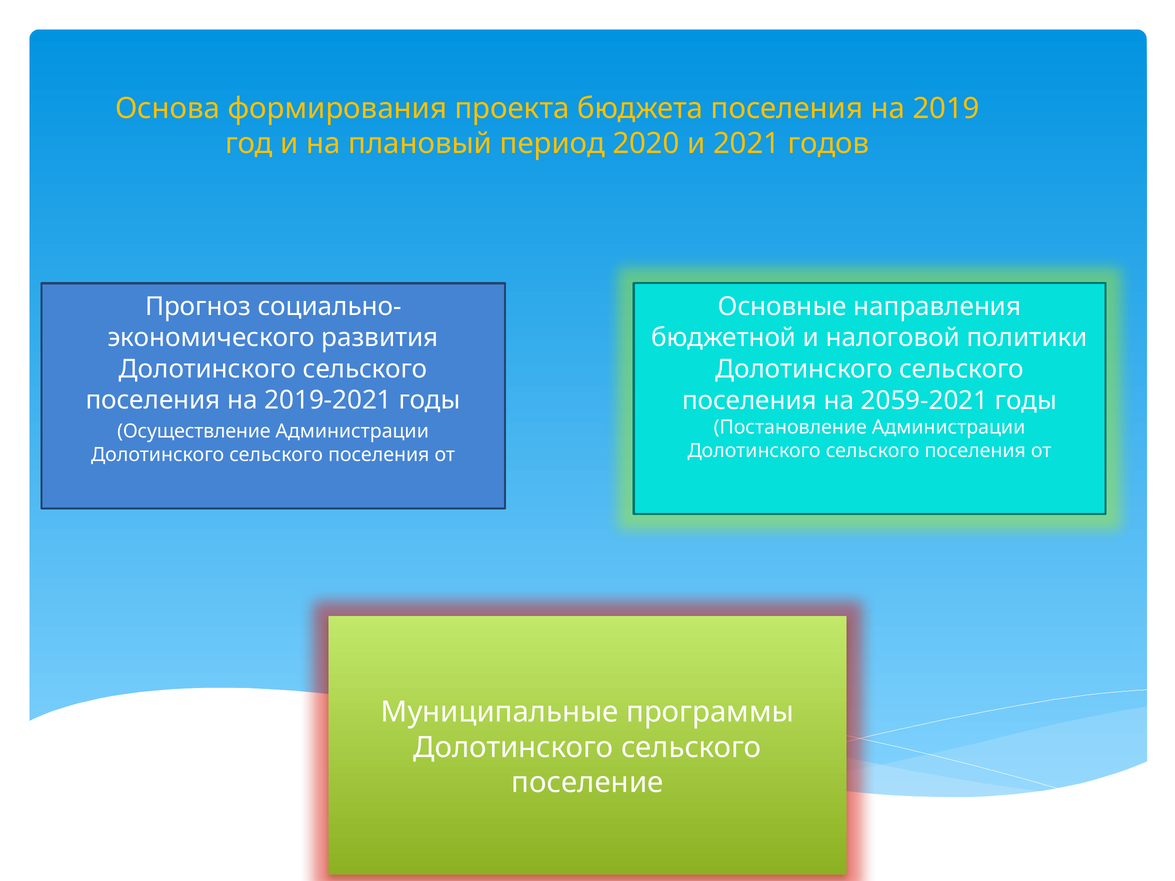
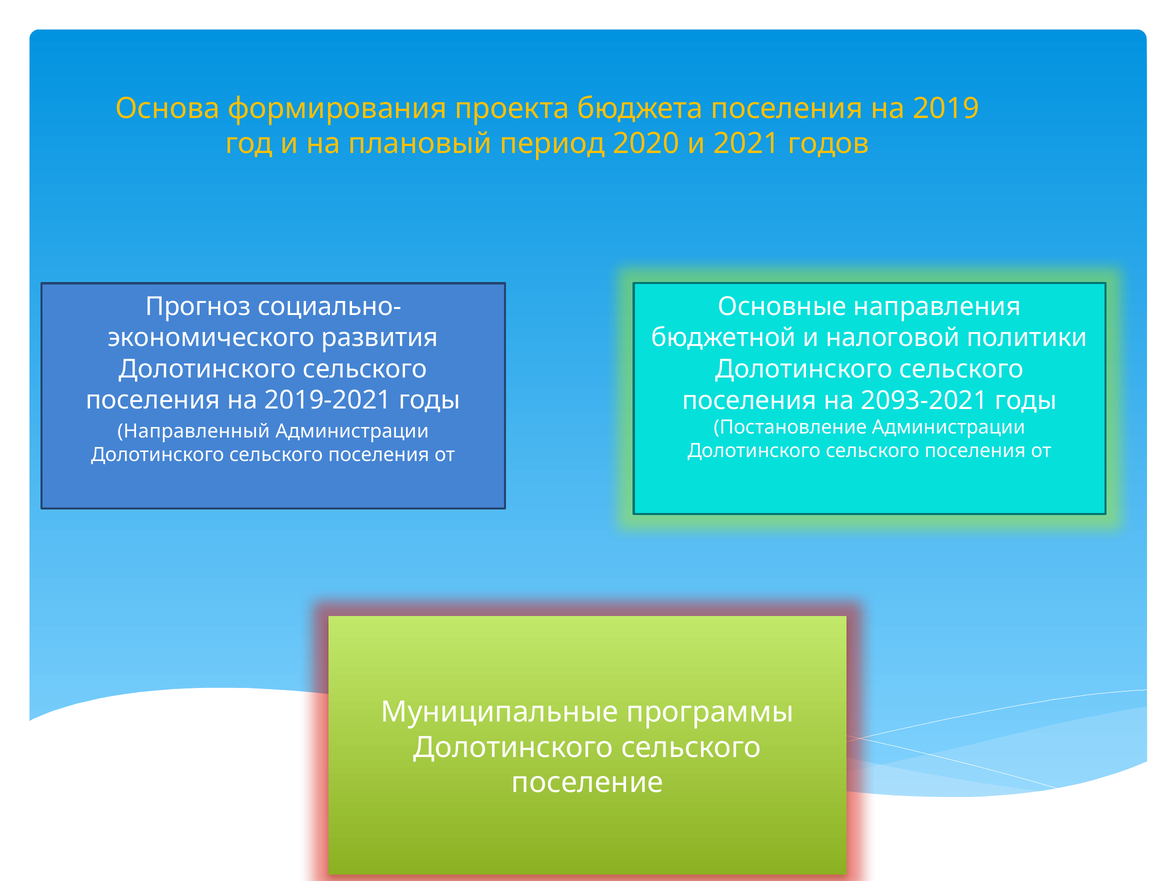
2059-2021: 2059-2021 -> 2093-2021 (925, 401)
Осуществление: Осуществление -> Направленный (194, 431)
